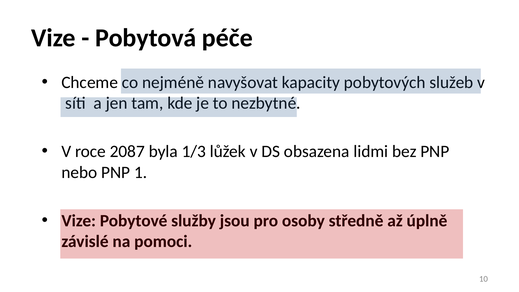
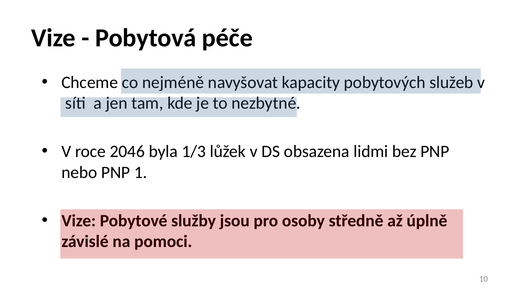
2087: 2087 -> 2046 (127, 152)
